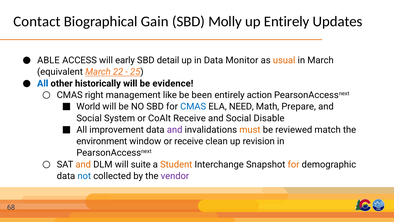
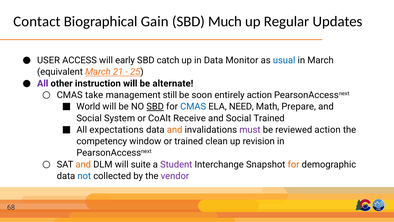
Molly: Molly -> Much (225, 22)
up Entirely: Entirely -> Regular (287, 22)
ABLE: ABLE -> USER (48, 60)
detail: detail -> catch (168, 60)
usual colour: orange -> blue (284, 60)
22: 22 -> 21 (118, 72)
All colour: blue -> purple (43, 83)
historically: historically -> instruction (98, 83)
evidence: evidence -> alternate (173, 83)
right: right -> take (94, 95)
like: like -> still (170, 95)
been: been -> soon (202, 95)
SBD underline: none -> present (155, 106)
Social Disable: Disable -> Trained (269, 118)
improvement: improvement -> expectations (117, 130)
and colour: purple -> orange (175, 130)
must colour: orange -> purple (250, 130)
reviewed match: match -> action (328, 130)
environment: environment -> competency (102, 141)
or receive: receive -> trained (189, 141)
Student colour: orange -> purple (176, 164)
